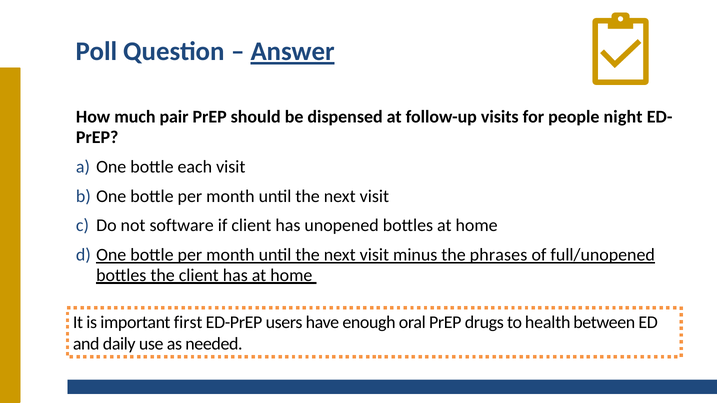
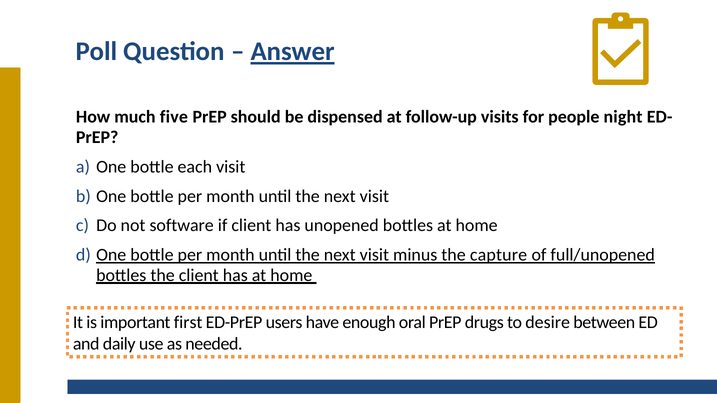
pair: pair -> five (174, 117)
phrases: phrases -> capture (499, 255)
health: health -> desire (548, 323)
